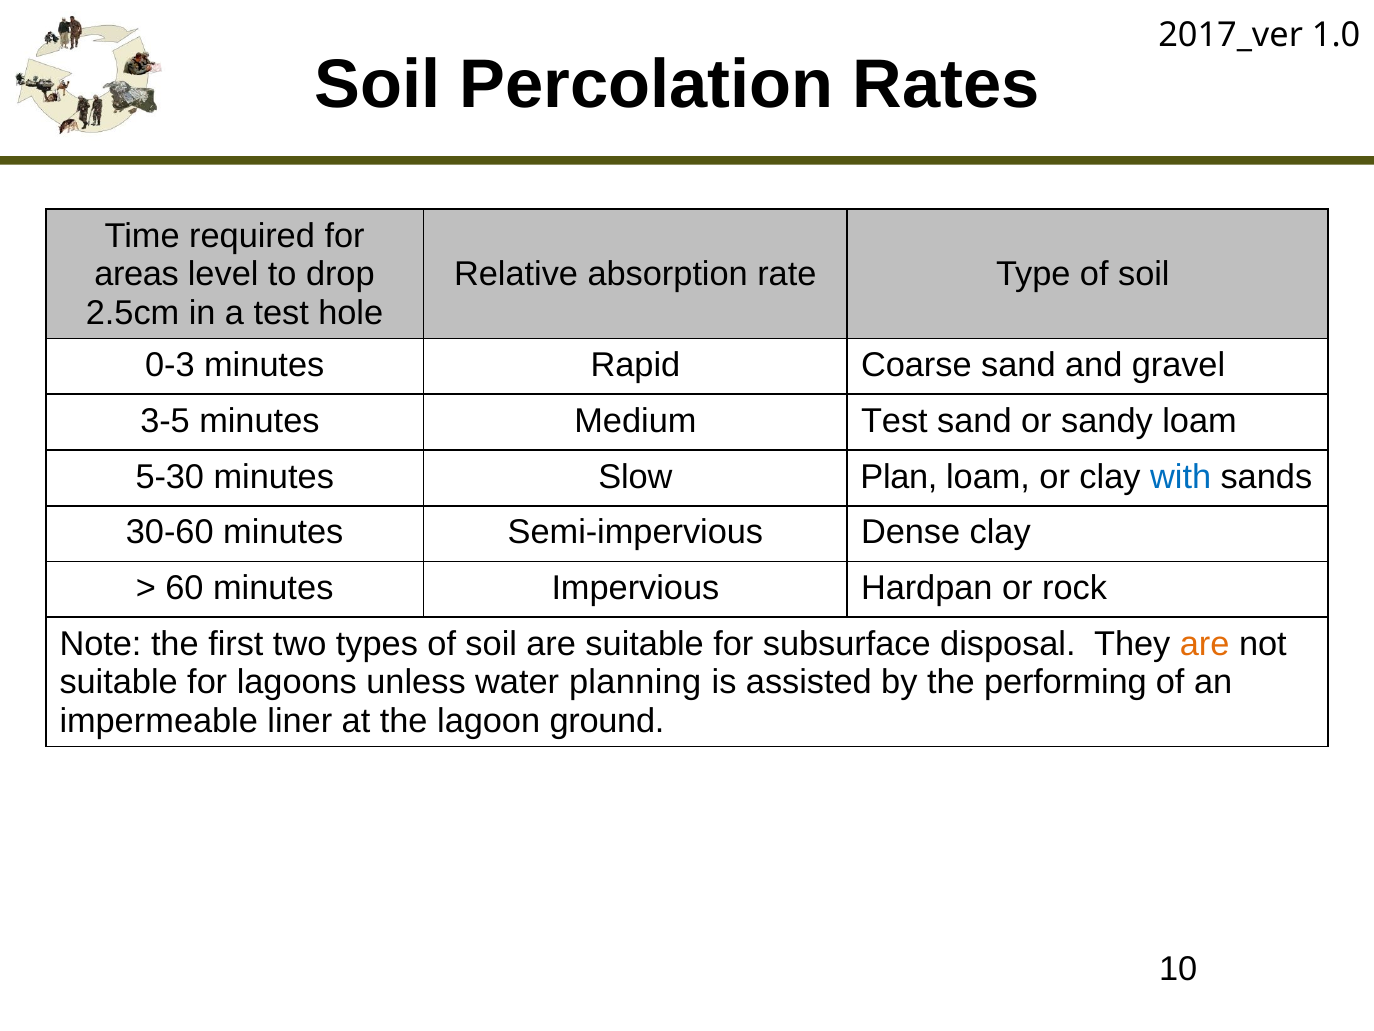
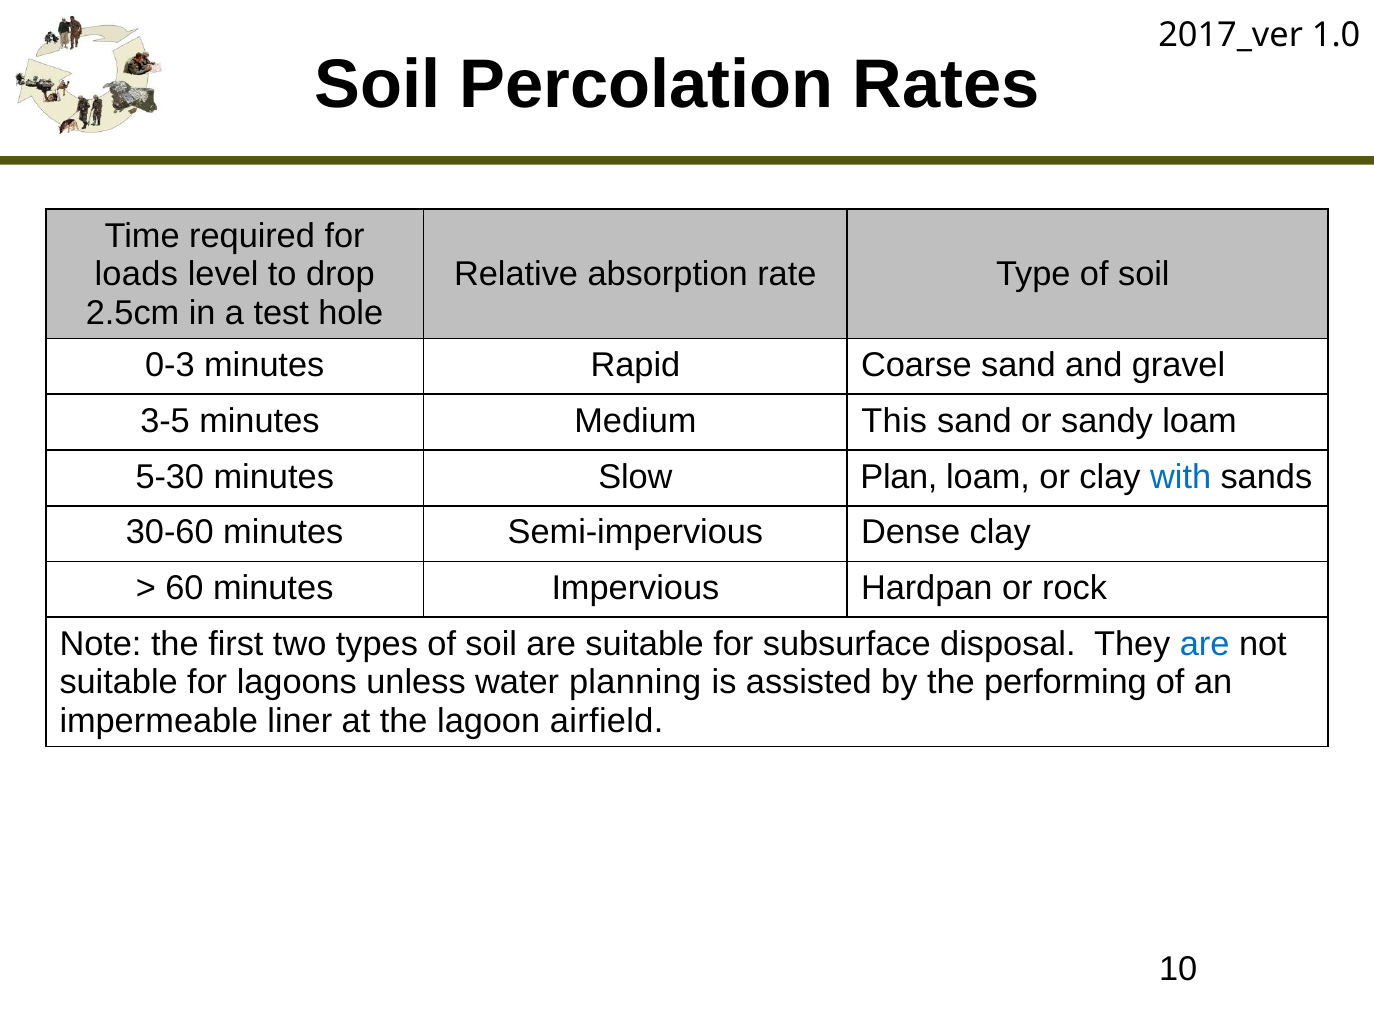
areas: areas -> loads (136, 274)
Medium Test: Test -> This (894, 421)
are colour: orange -> blue (1205, 644)
ground: ground -> airfield (607, 721)
